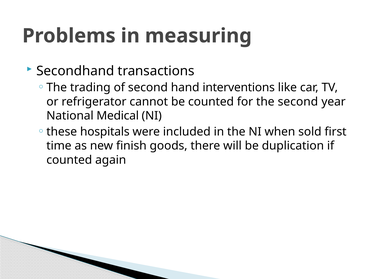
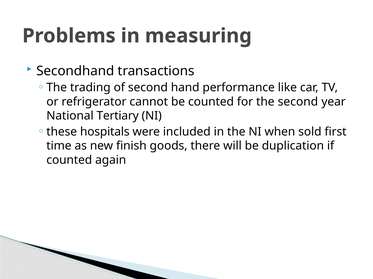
interventions: interventions -> performance (239, 88)
Medical: Medical -> Tertiary (118, 116)
